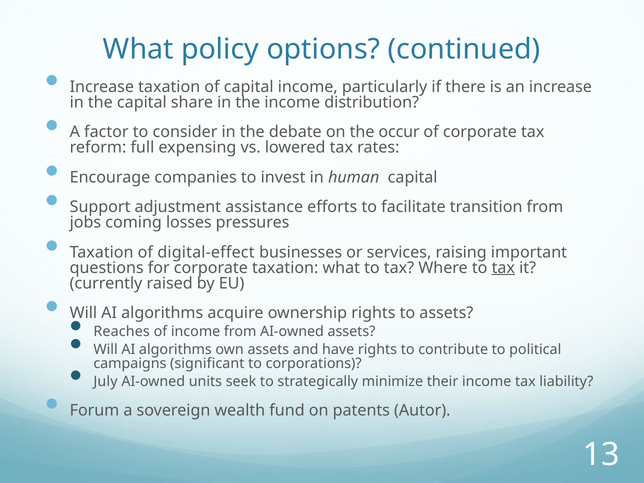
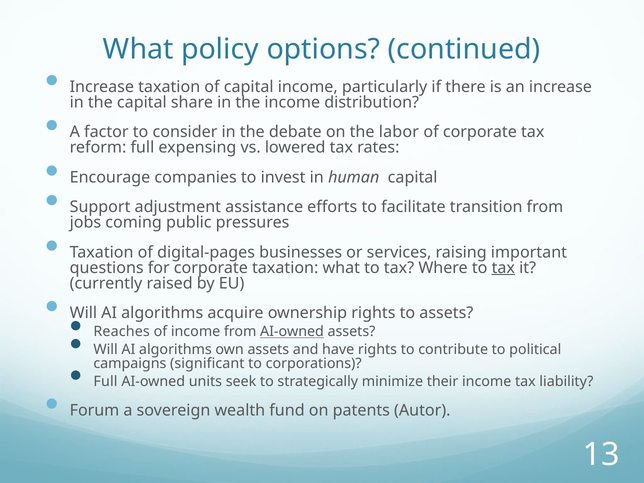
occur: occur -> labor (399, 132)
losses: losses -> public (189, 223)
digital-effect: digital-effect -> digital-pages (206, 252)
AI-owned underline: none -> present (292, 332)
July: July -> Full (105, 381)
